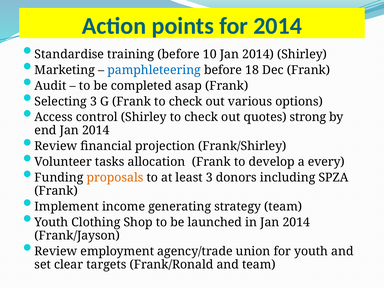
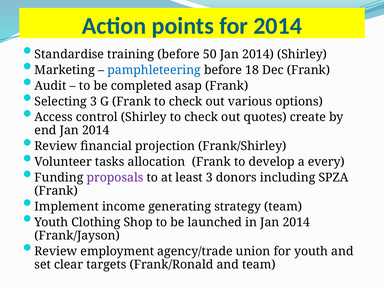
10: 10 -> 50 (210, 54)
strong: strong -> create (308, 117)
proposals colour: orange -> purple (115, 178)
